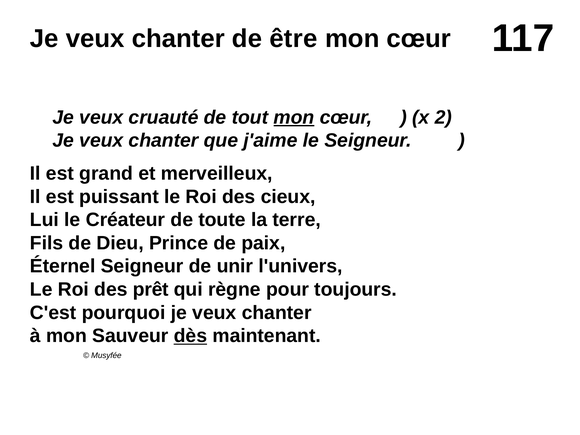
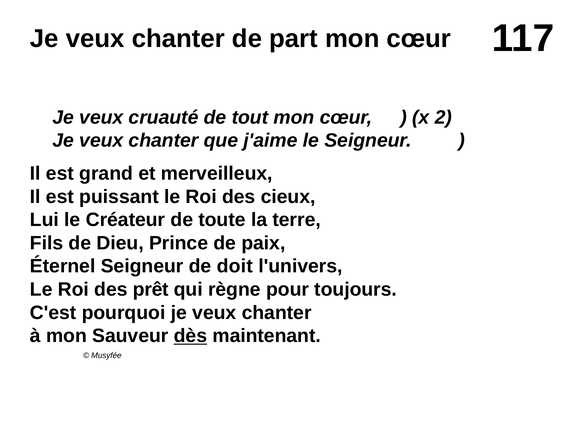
être: être -> part (294, 39)
mon underline: present -> none (294, 117)
unir: unir -> doit (235, 266)
